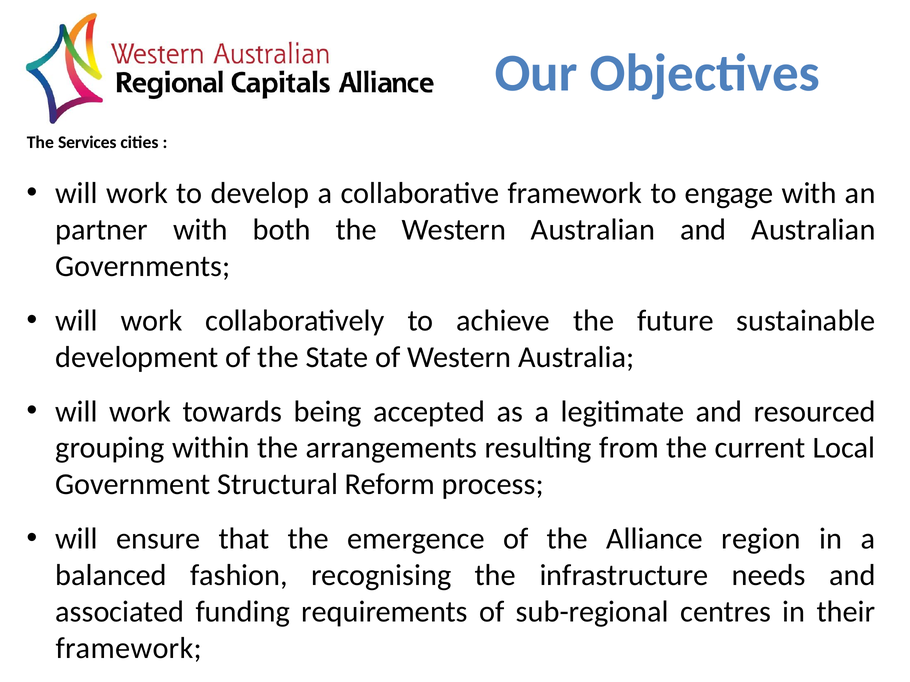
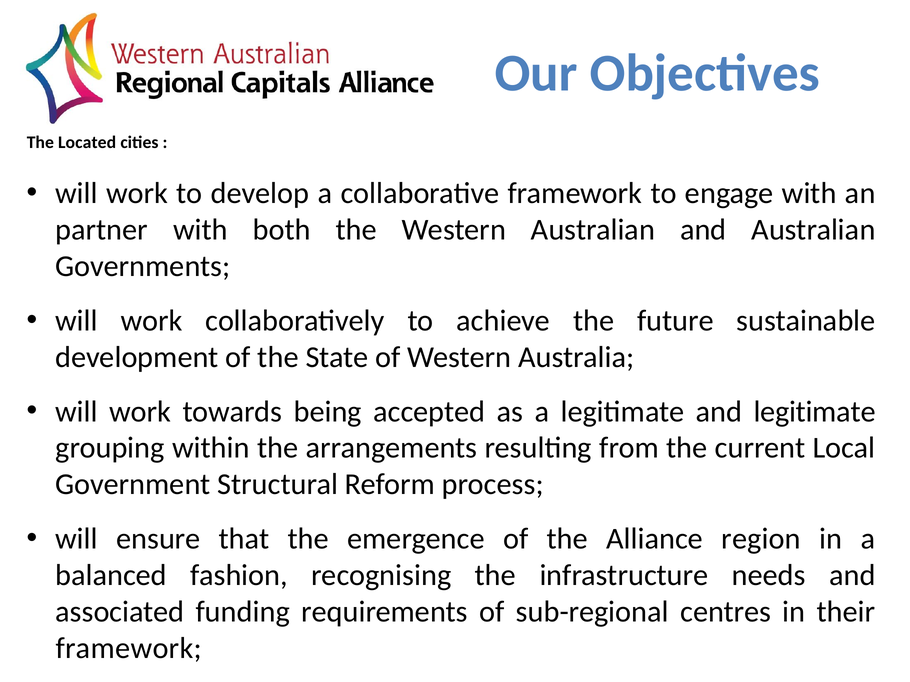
Services: Services -> Located (87, 143)
and resourced: resourced -> legitimate (815, 412)
